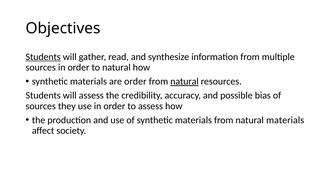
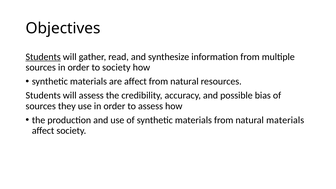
to natural: natural -> society (116, 67)
are order: order -> affect (135, 81)
natural underline: present -> none (184, 81)
